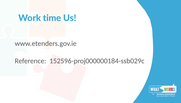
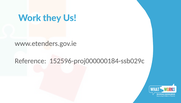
time: time -> they (52, 18)
